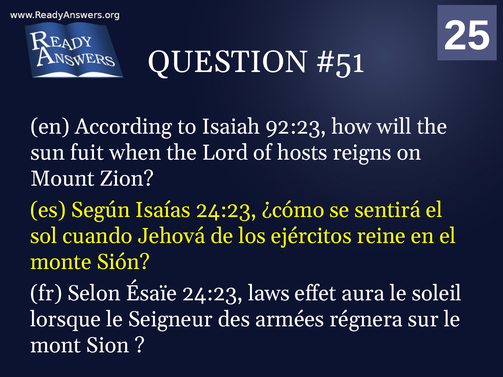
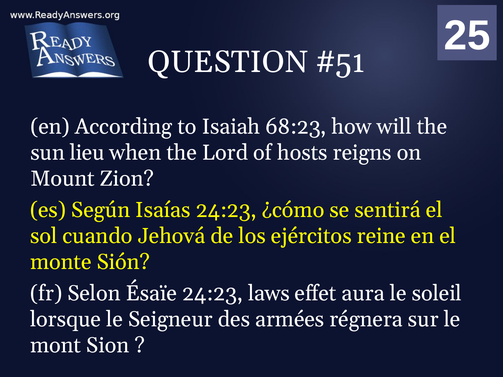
92:23: 92:23 -> 68:23 (296, 127)
fuit: fuit -> lieu (87, 153)
